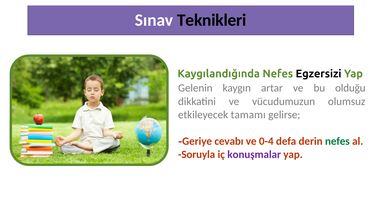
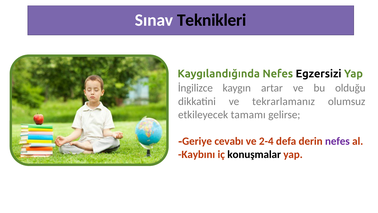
Gelenin: Gelenin -> İngilizce (195, 88)
vücudumuzun: vücudumuzun -> tekrarlamanız (284, 101)
0-4: 0-4 -> 2-4 (266, 141)
nefes colour: green -> purple (337, 141)
Soruyla: Soruyla -> Kaybını (197, 154)
konuşmalar colour: purple -> black (254, 154)
